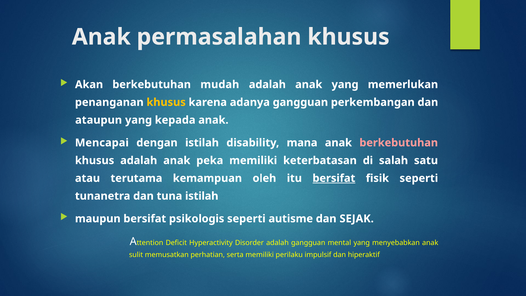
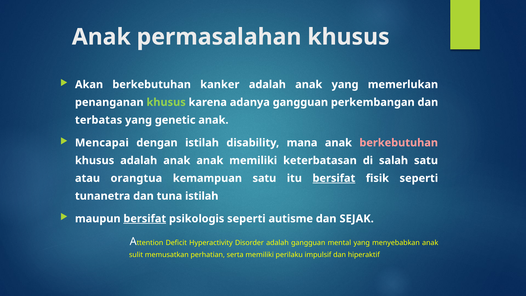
mudah: mudah -> kanker (220, 84)
khusus colour: yellow -> light green (166, 102)
ataupun: ataupun -> terbatas (99, 120)
kepada: kepada -> genetic (175, 120)
anak peka: peka -> anak (210, 160)
terutama: terutama -> orangtua (136, 178)
kemampuan oleh: oleh -> satu (264, 178)
bersifat underline: none -> present (145, 219)
